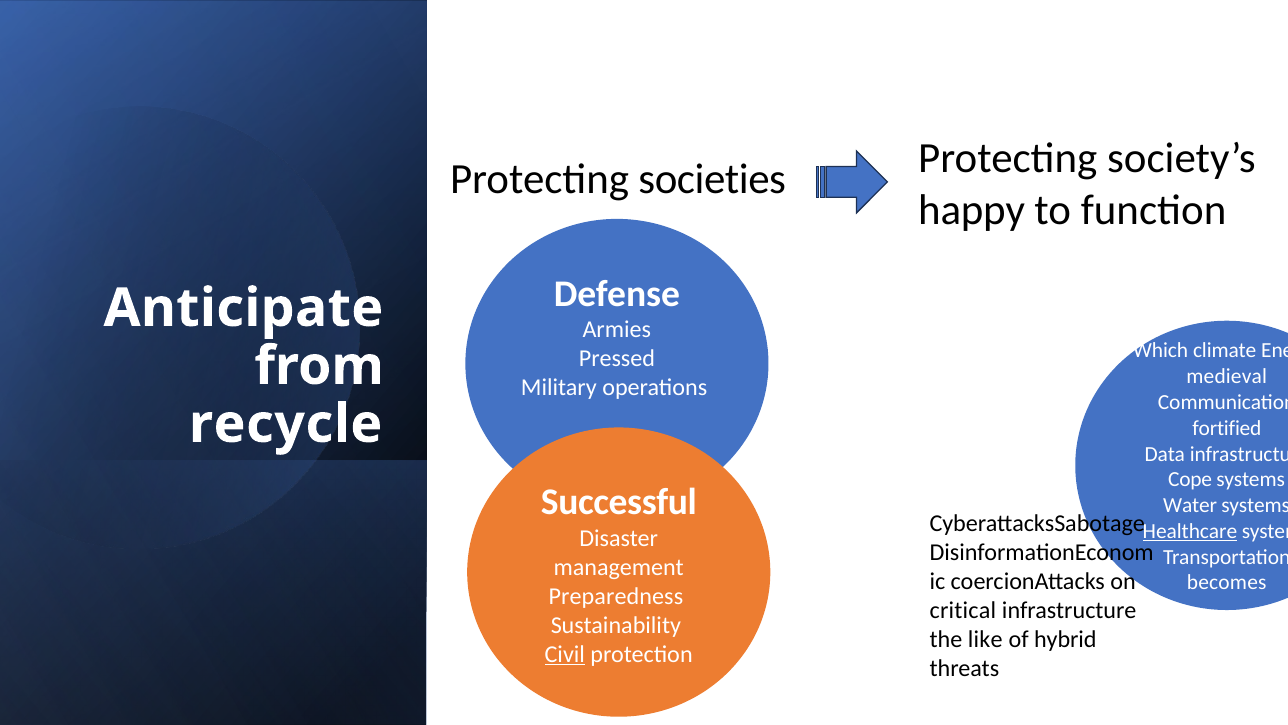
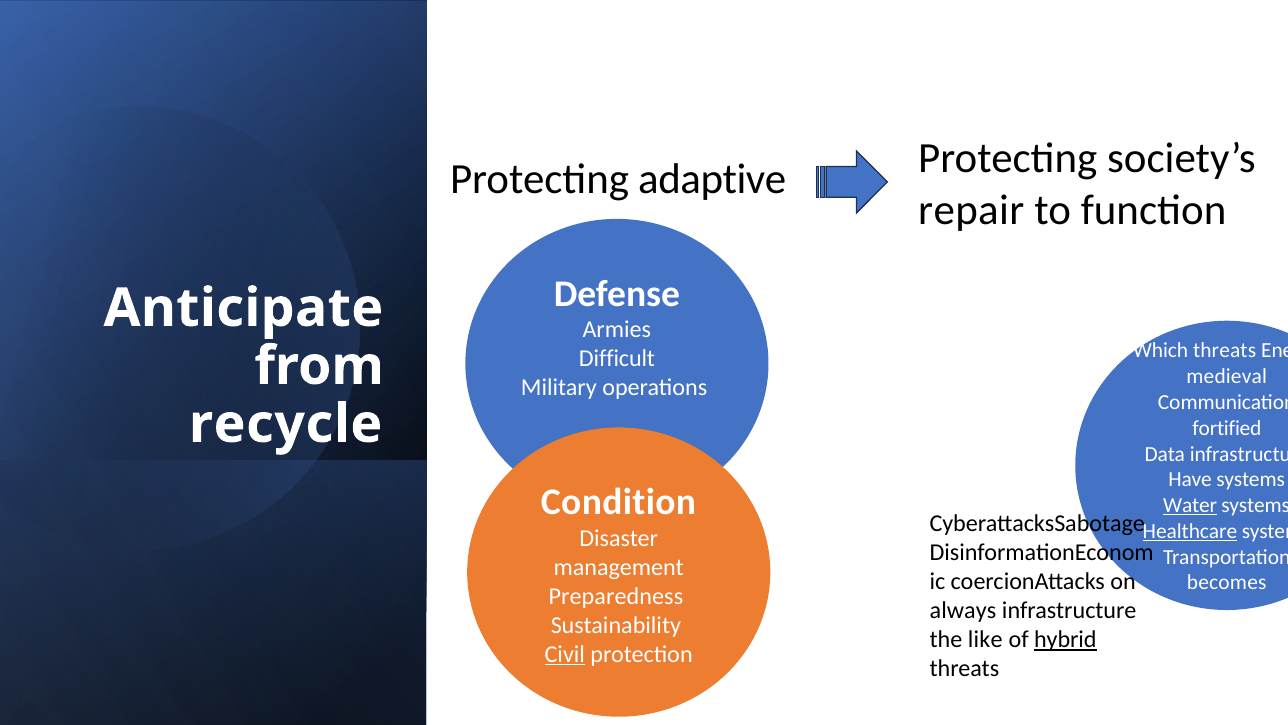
societies: societies -> adaptive (712, 179)
happy: happy -> repair (971, 210)
Which climate: climate -> threats (1225, 351)
Pressed: Pressed -> Difficult (617, 358)
Cope: Cope -> Have (1190, 479)
Successful: Successful -> Condition (619, 502)
Water underline: none -> present (1190, 505)
critical: critical -> always (963, 610)
hybrid underline: none -> present (1065, 639)
